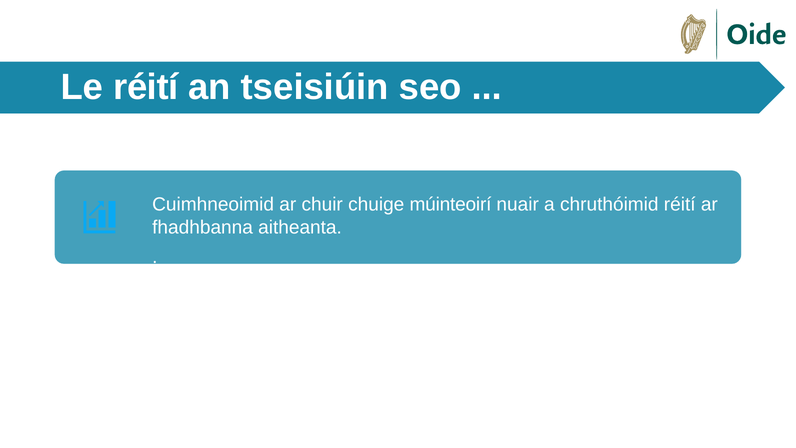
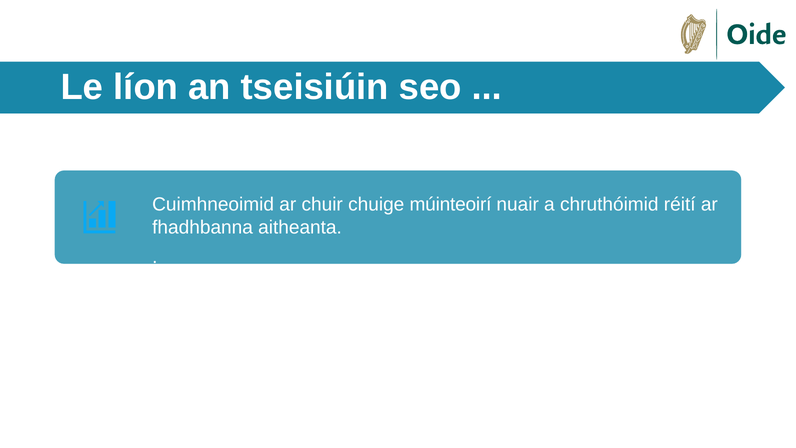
Le réití: réití -> líon (146, 87)
